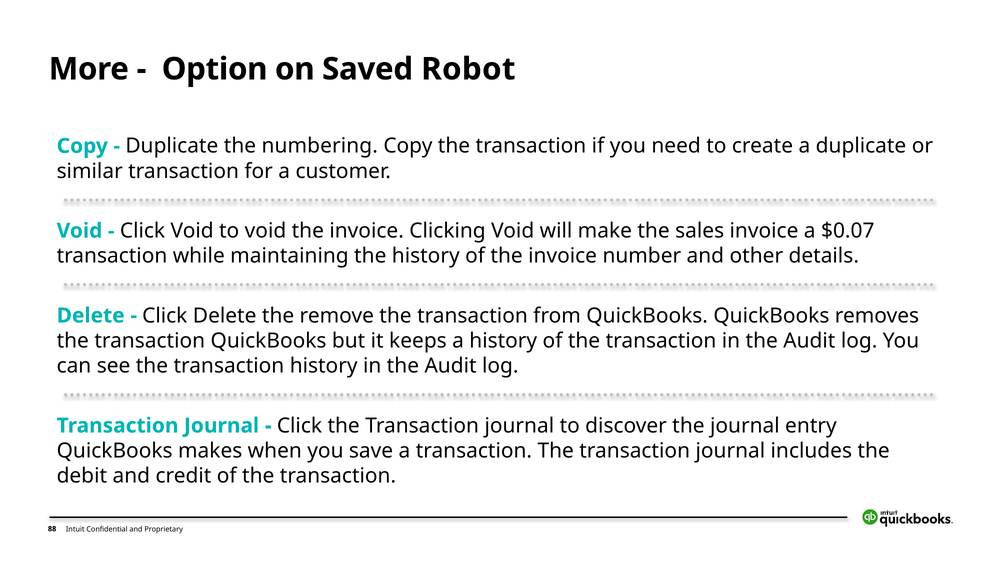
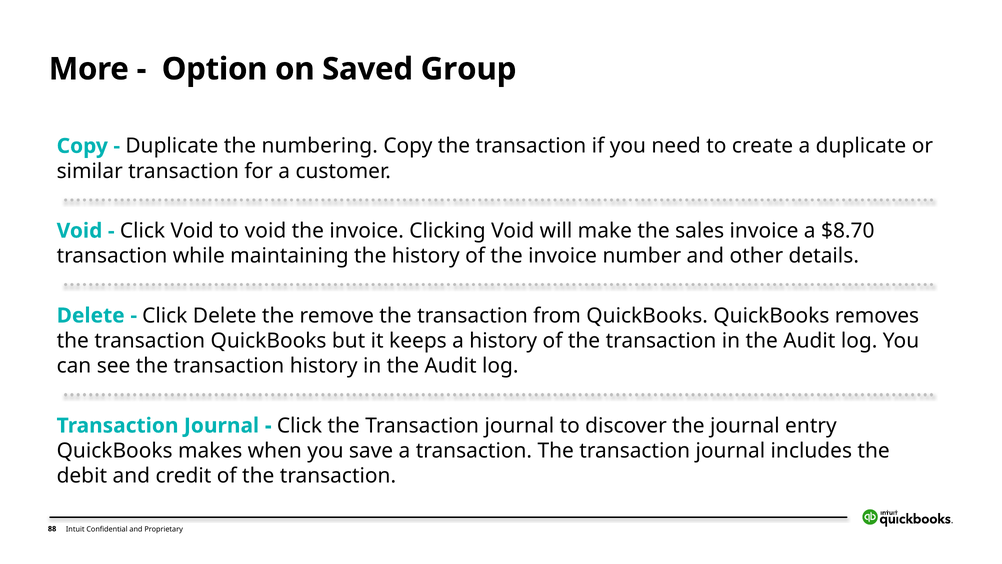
Robot: Robot -> Group (469, 69)
$0.07: $0.07 -> $8.70 (848, 231)
